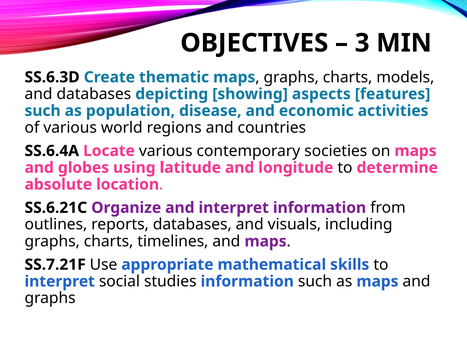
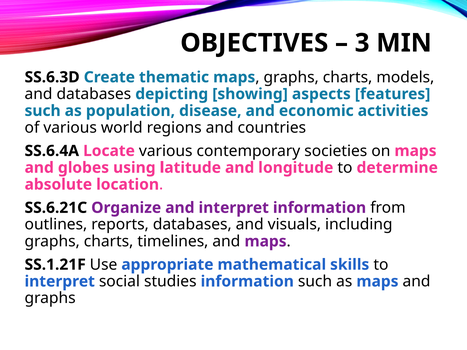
SS.7.21F: SS.7.21F -> SS.1.21F (55, 265)
